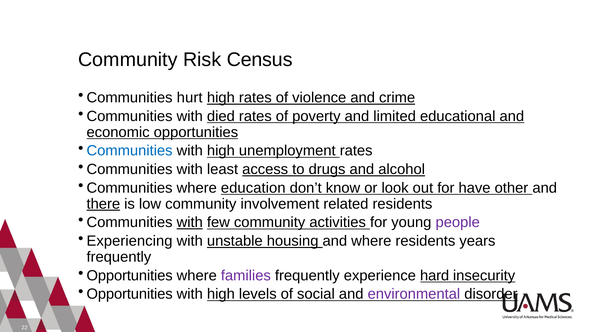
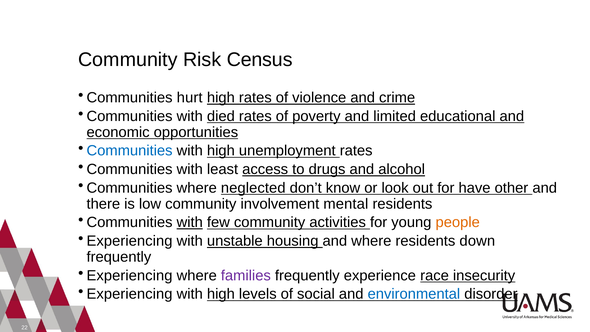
education: education -> neglected (253, 188)
there underline: present -> none (103, 204)
related: related -> mental (346, 204)
people colour: purple -> orange (458, 222)
years: years -> down (477, 241)
Opportunities: Opportunities -> Experiencing (130, 275)
hard: hard -> race (435, 275)
Opportunities: Opportunities -> Experiencing (130, 294)
environmental colour: purple -> blue (414, 294)
